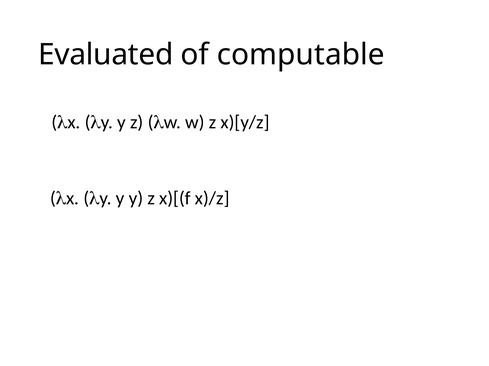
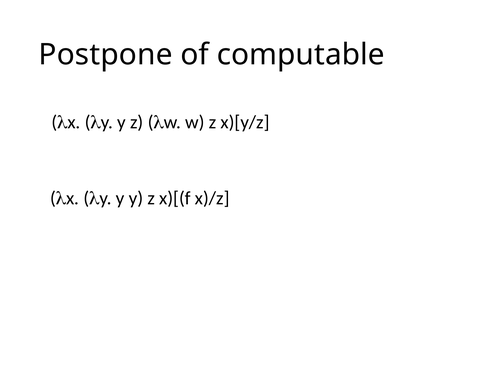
Evaluated: Evaluated -> Postpone (106, 55)
